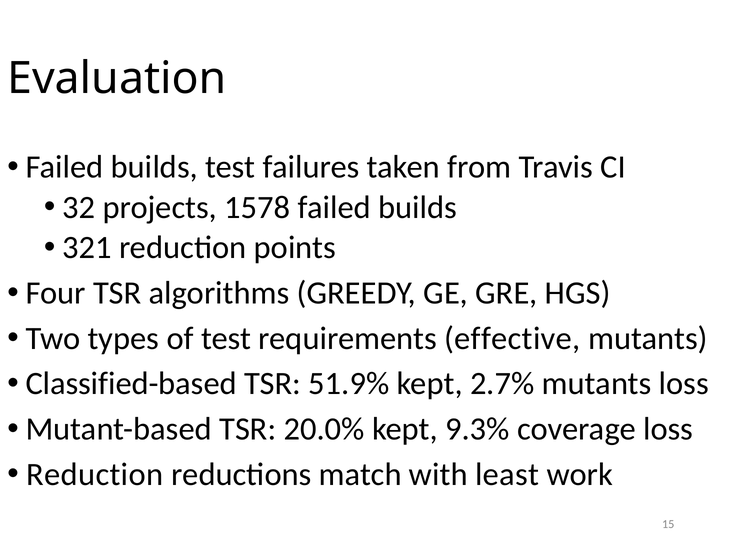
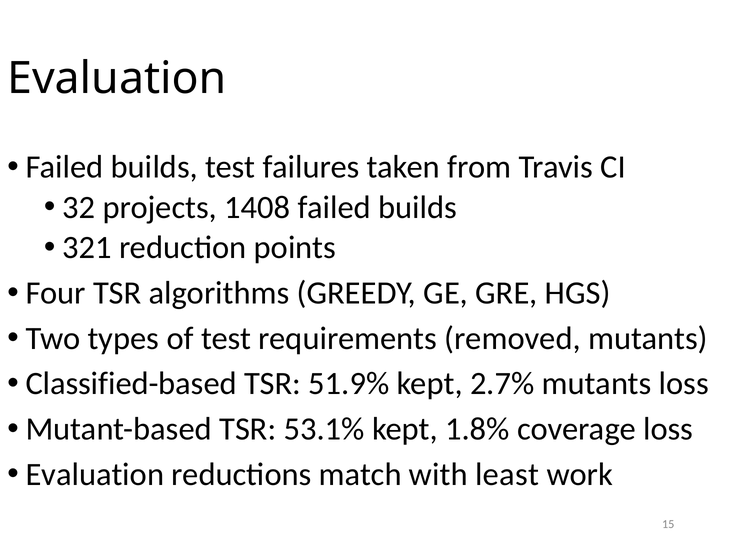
1578: 1578 -> 1408 (257, 207)
effective: effective -> removed (512, 338)
20.0%: 20.0% -> 53.1% (324, 429)
9.3%: 9.3% -> 1.8% (477, 429)
Reduction: Reduction -> Evaluation (95, 474)
